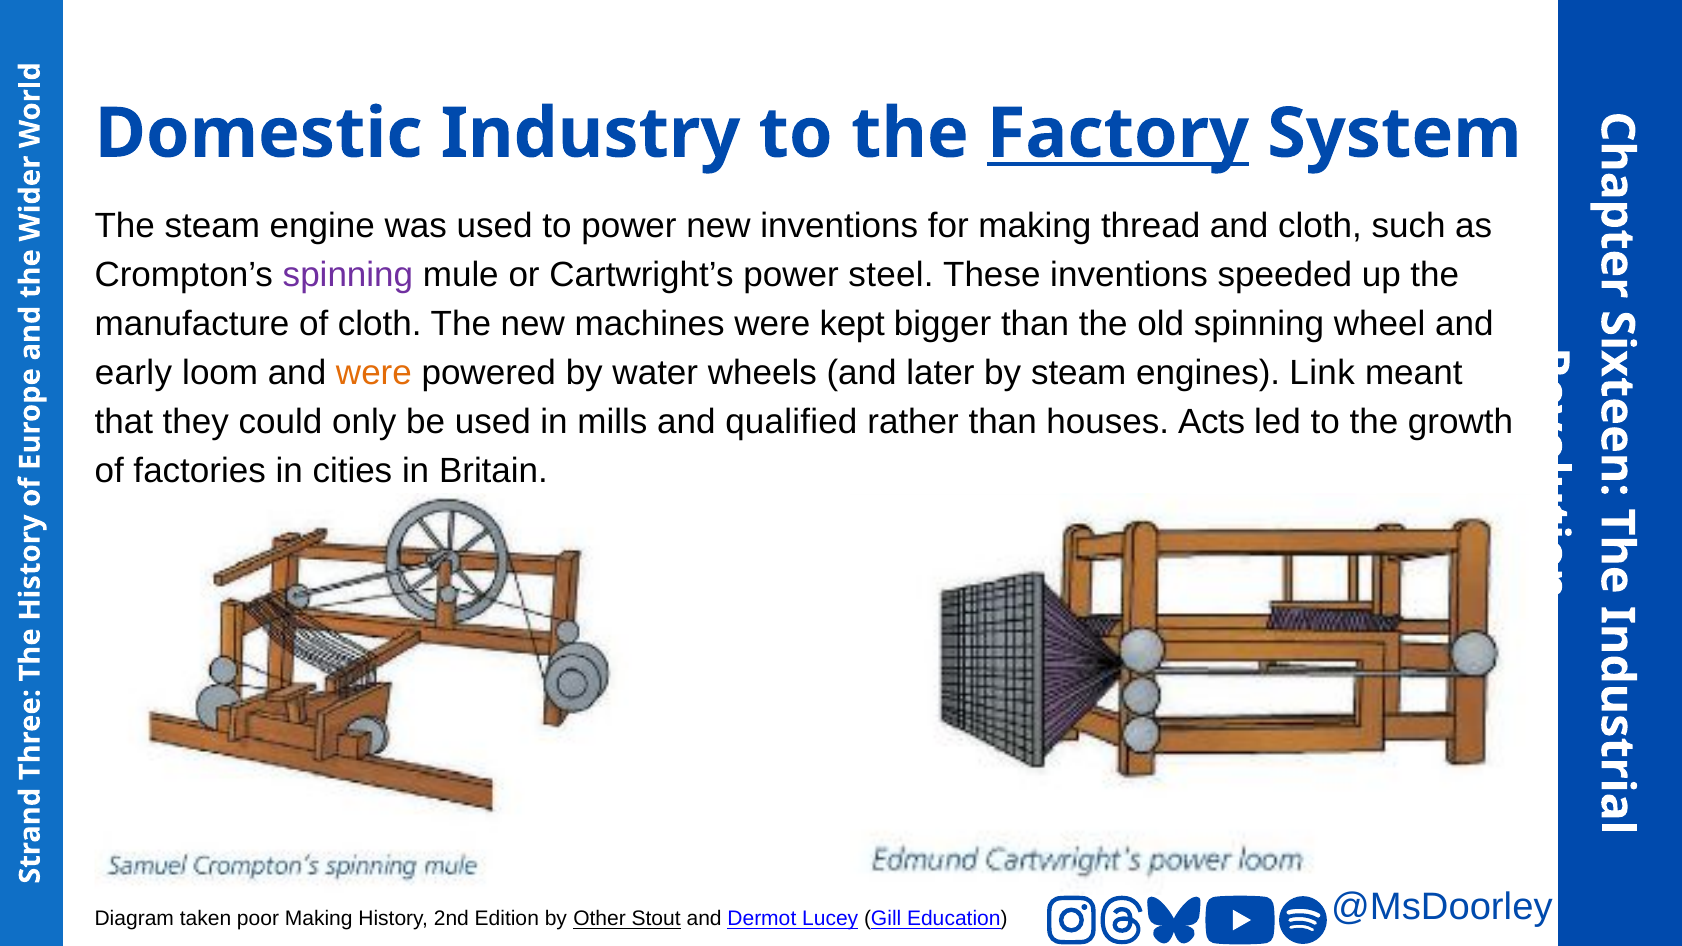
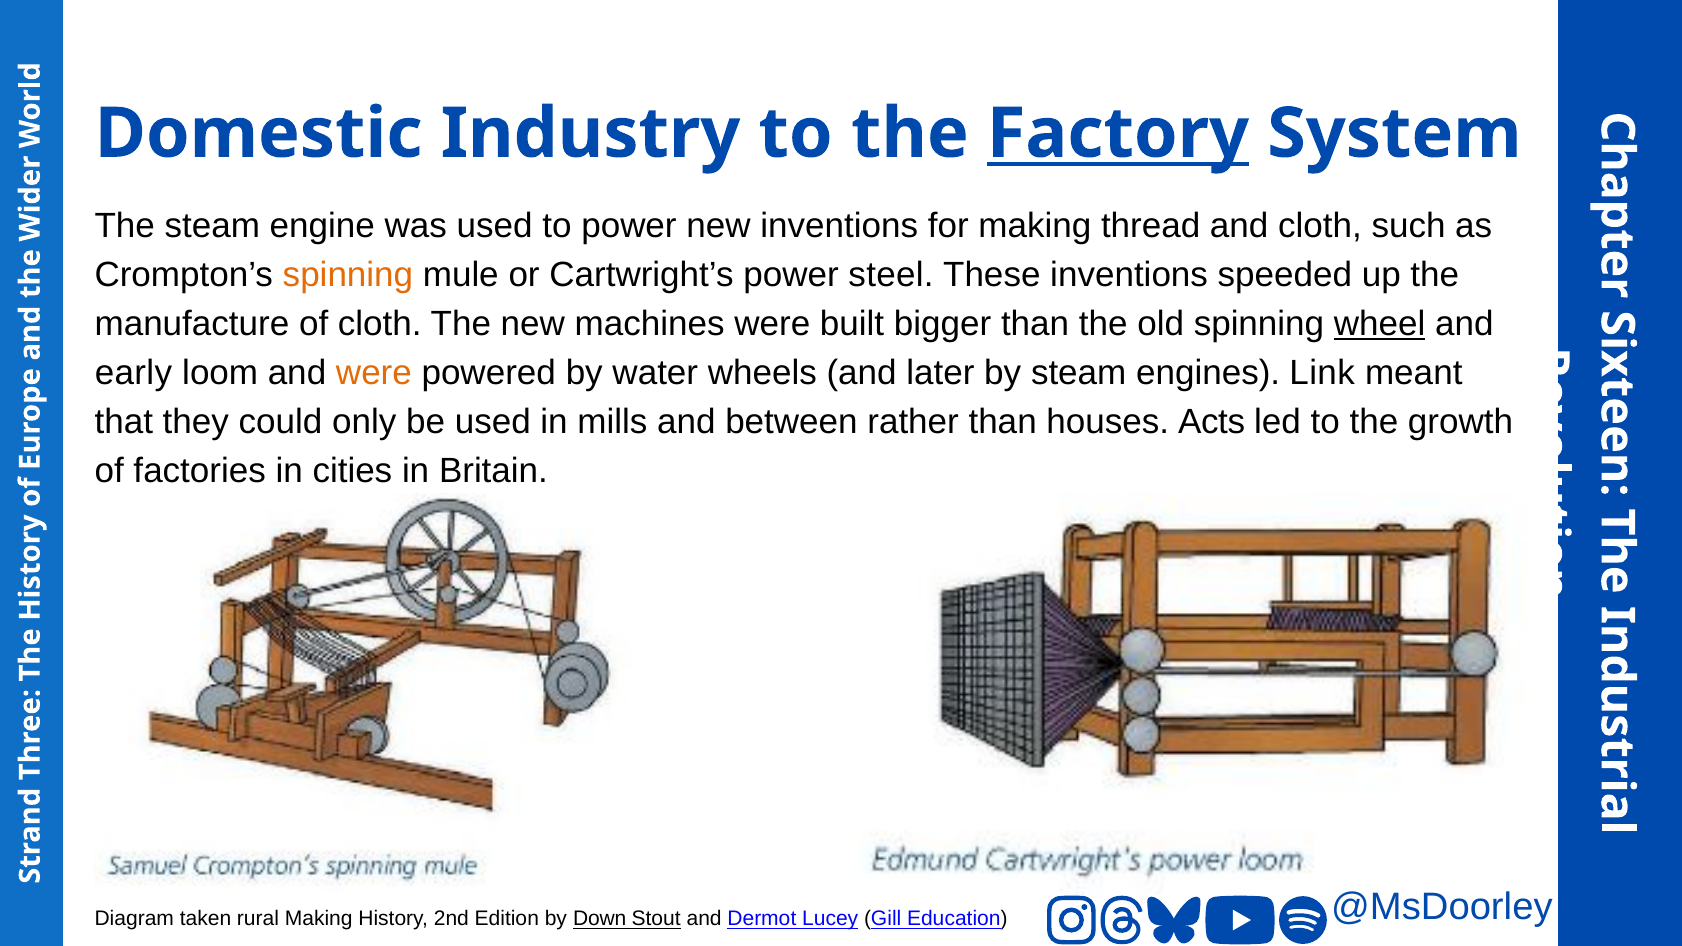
spinning colour: purple -> orange (348, 275)
kept: kept -> built (852, 324)
wheel underline: none -> present (1380, 324)
qualified: qualified -> between (791, 422)
poor: poor -> rural (258, 919)
Other: Other -> Down (600, 919)
